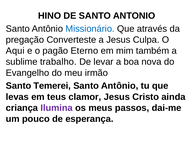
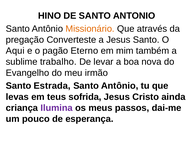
Missionário colour: blue -> orange (90, 29)
Jesus Culpa: Culpa -> Santo (146, 40)
Temerei: Temerei -> Estrada (52, 86)
clamor: clamor -> sofrida (85, 97)
